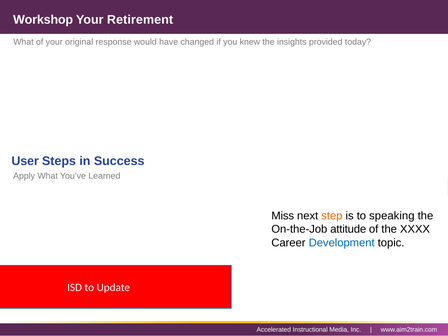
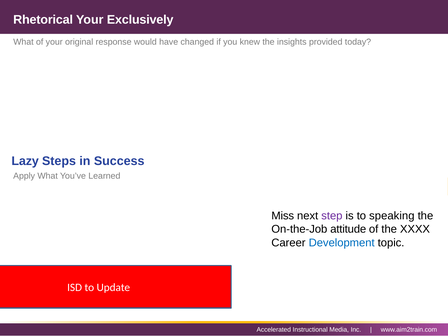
Workshop: Workshop -> Rhetorical (43, 20)
Retirement: Retirement -> Exclusively (140, 20)
User: User -> Lazy (25, 161)
step colour: orange -> purple (332, 216)
